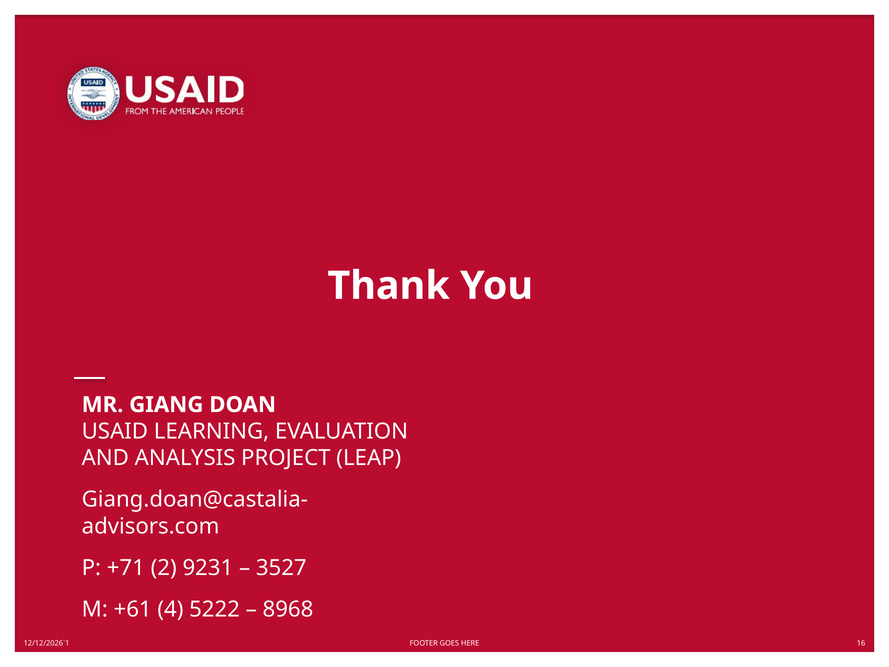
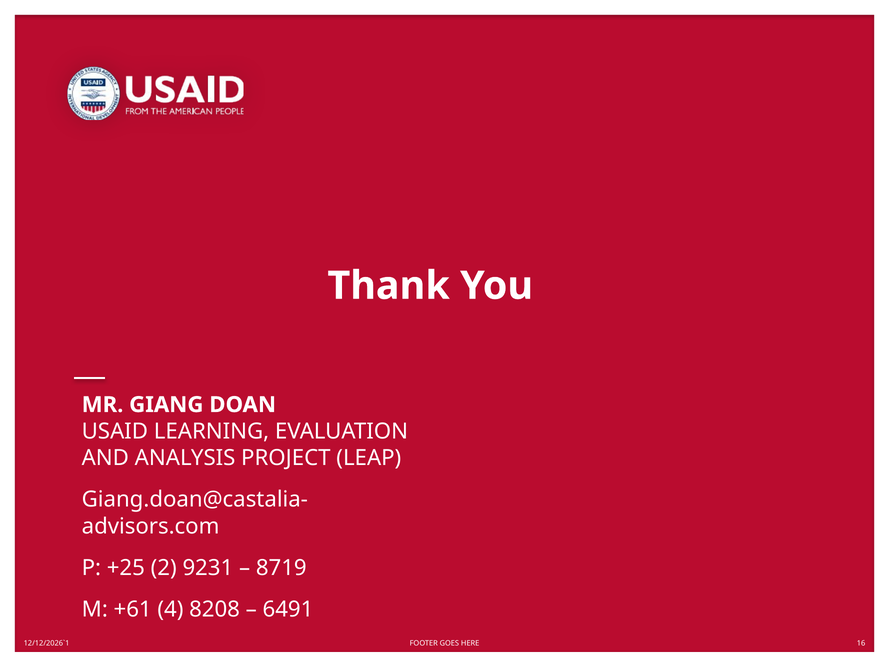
+71: +71 -> +25 (126, 568)
3527: 3527 -> 8719 (281, 568)
5222: 5222 -> 8208 (215, 609)
8968: 8968 -> 6491 (288, 609)
